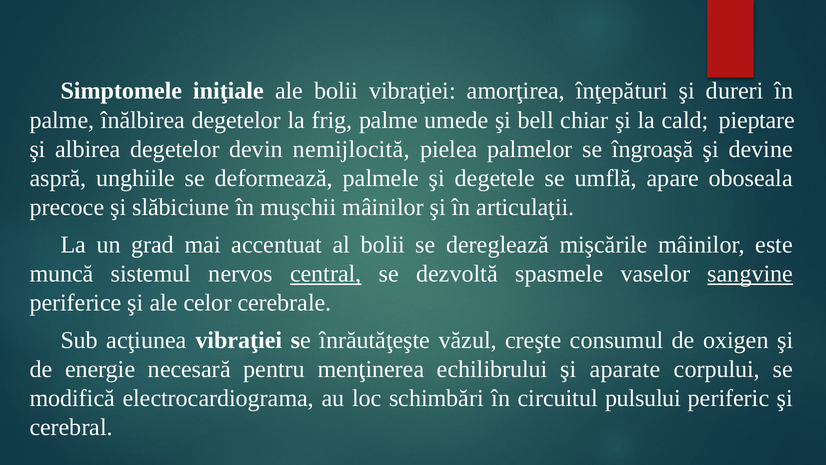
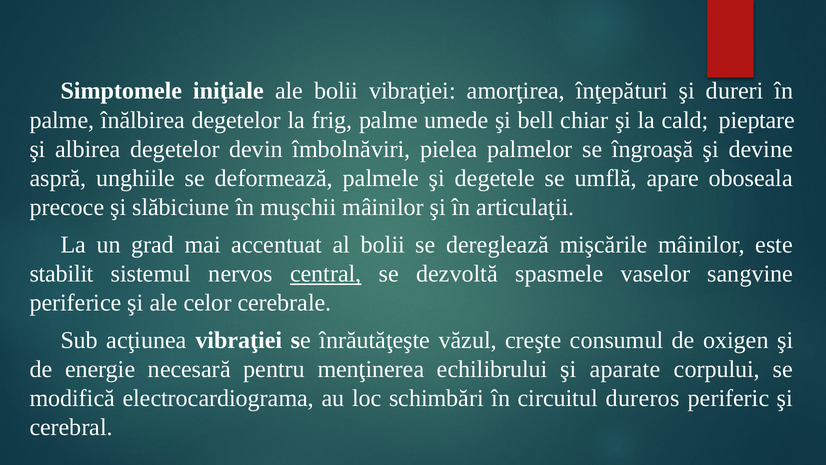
nemijlocită: nemijlocită -> îmbolnăviri (351, 149)
muncă: muncă -> stabilit (62, 274)
sangvine underline: present -> none (750, 274)
pulsului: pulsului -> dureros (643, 398)
